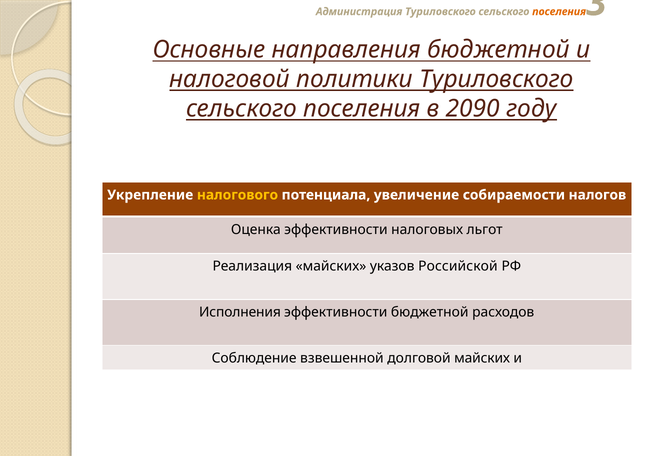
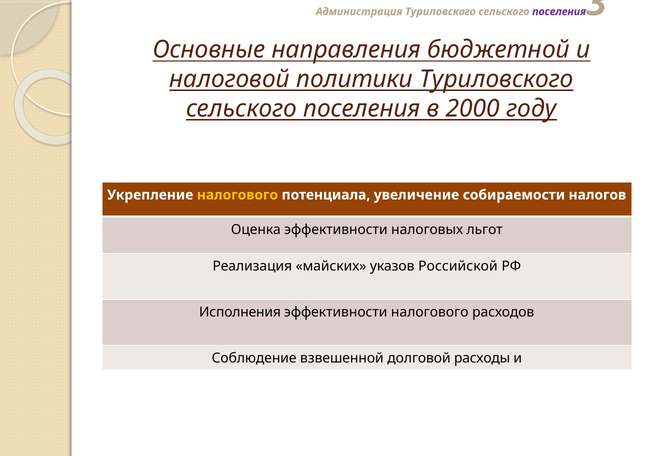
поселения colour: orange -> purple (559, 12)
2090: 2090 -> 2000 (473, 109)
эффективности бюджетной: бюджетной -> налогового (430, 313)
долговой майских: майских -> расходы (482, 359)
